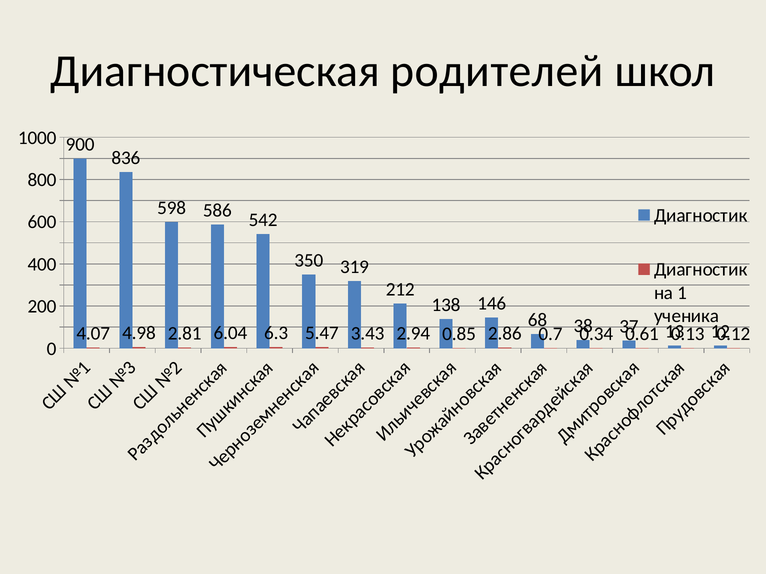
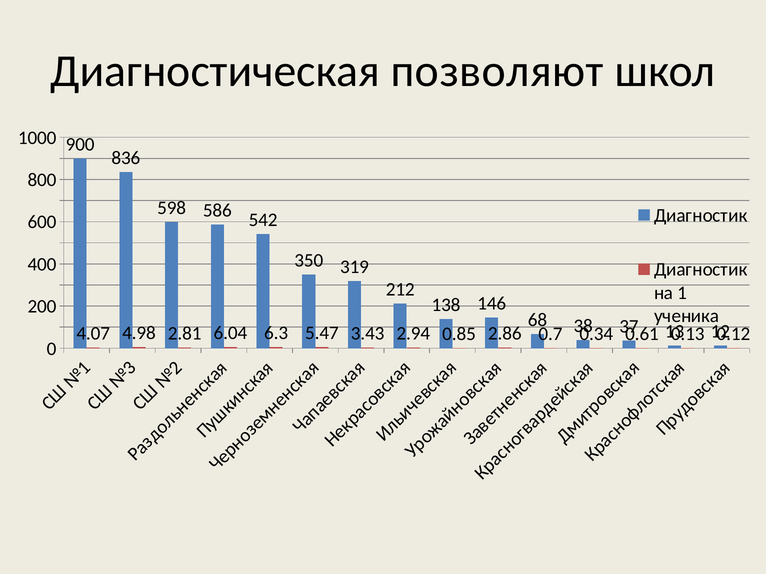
родителей: родителей -> позволяют (497, 71)
